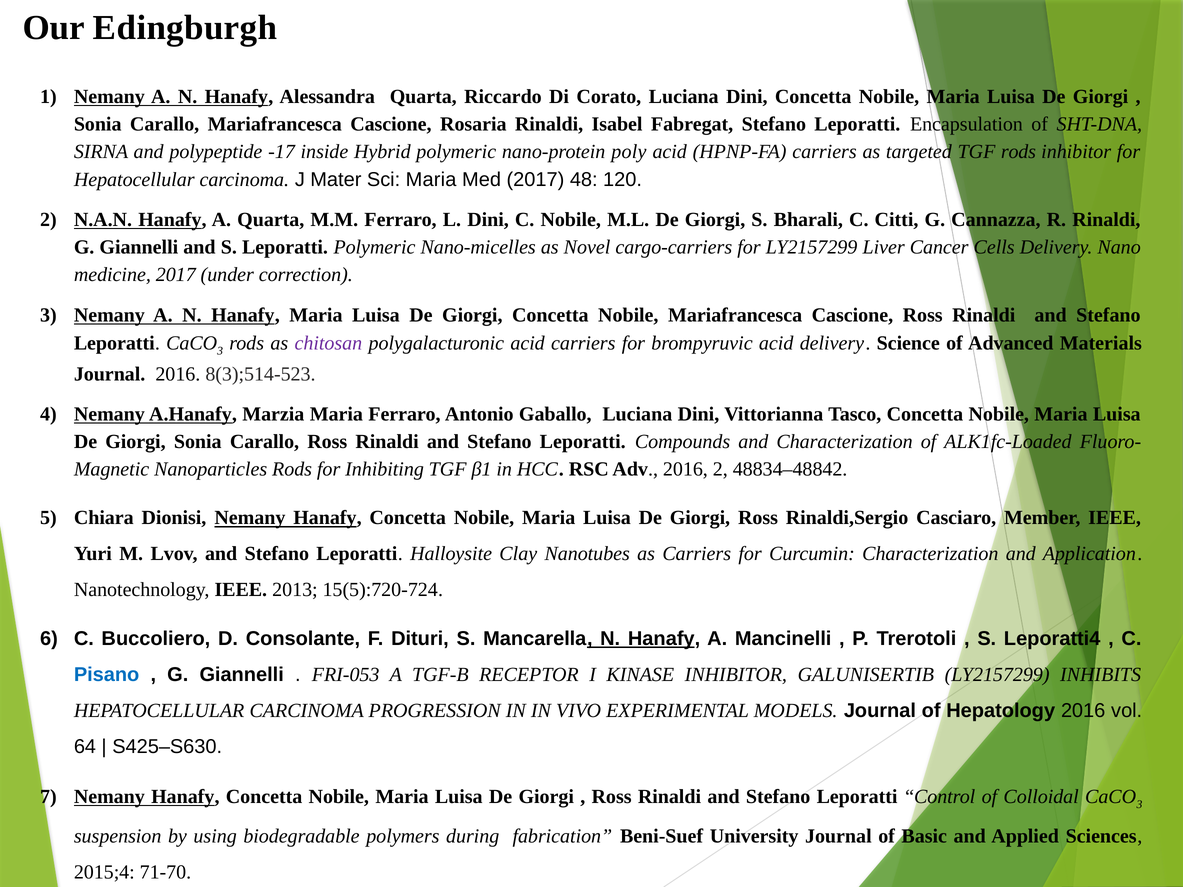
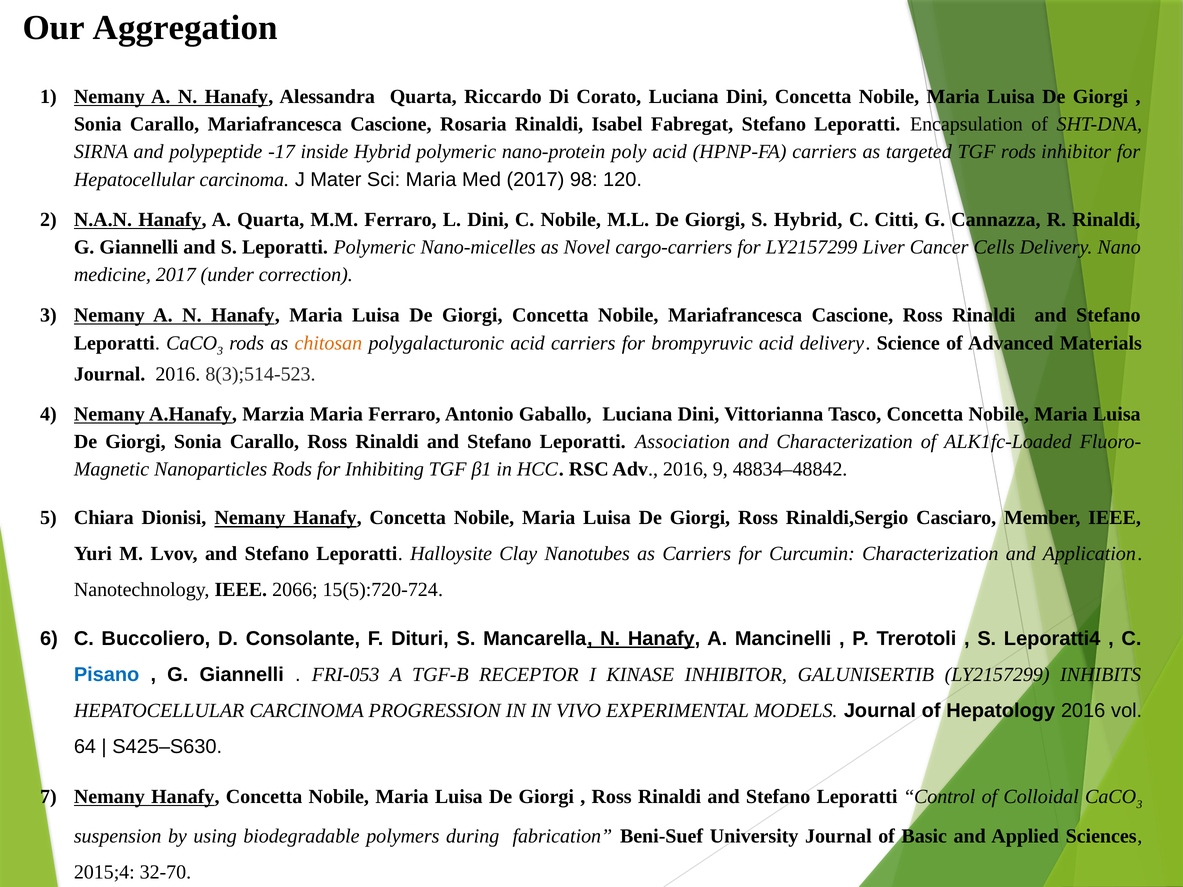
Edingburgh: Edingburgh -> Aggregation (185, 28)
48: 48 -> 98 (584, 180)
S Bharali: Bharali -> Hybrid (808, 220)
chitosan colour: purple -> orange (328, 343)
Compounds: Compounds -> Association (682, 442)
2016 2: 2 -> 9 (720, 469)
2013: 2013 -> 2066 (295, 590)
71-70: 71-70 -> 32-70 (165, 872)
